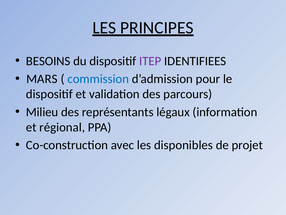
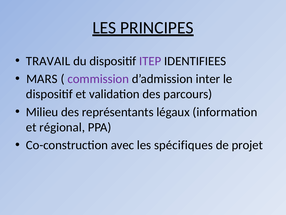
BESOINS: BESOINS -> TRAVAIL (48, 61)
commission colour: blue -> purple (98, 79)
pour: pour -> inter (208, 79)
disponibles: disponibles -> spécifiques (183, 145)
